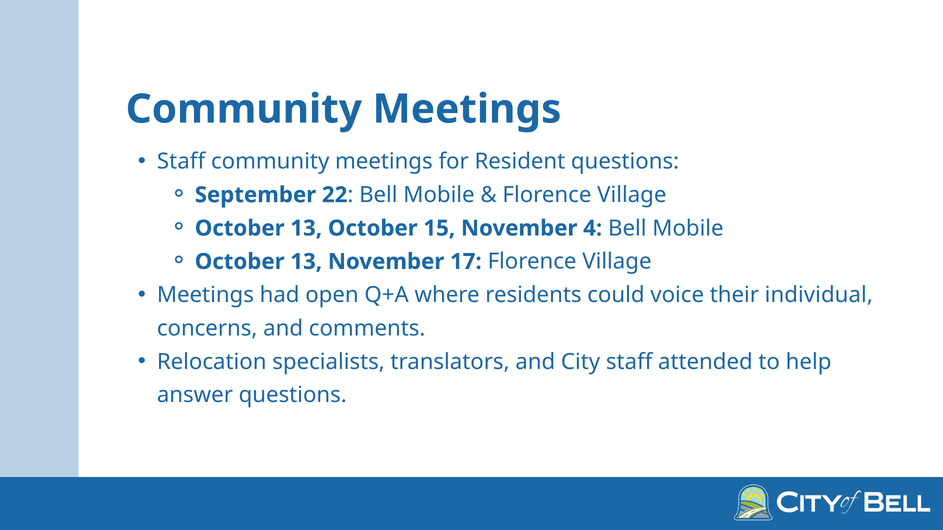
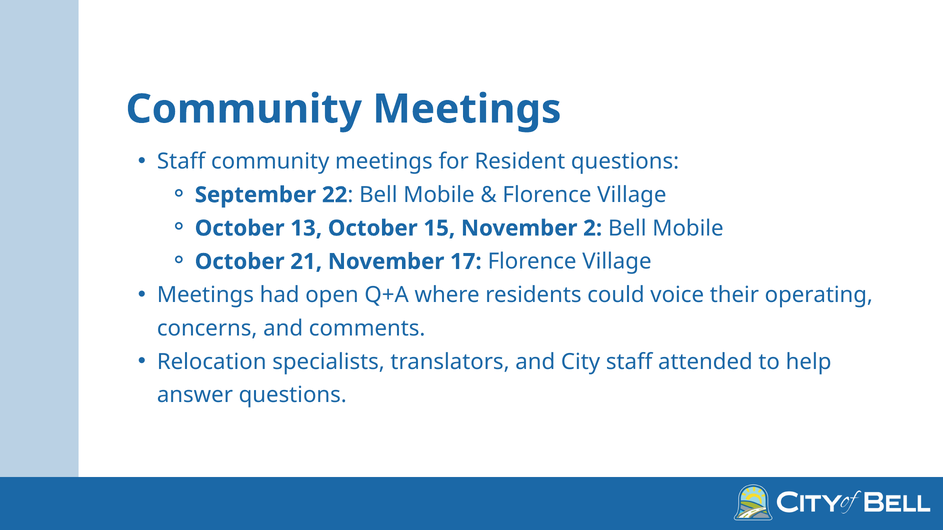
4: 4 -> 2 (593, 228)
13: 13 -> 21 (306, 262)
individual: individual -> operating (819, 295)
